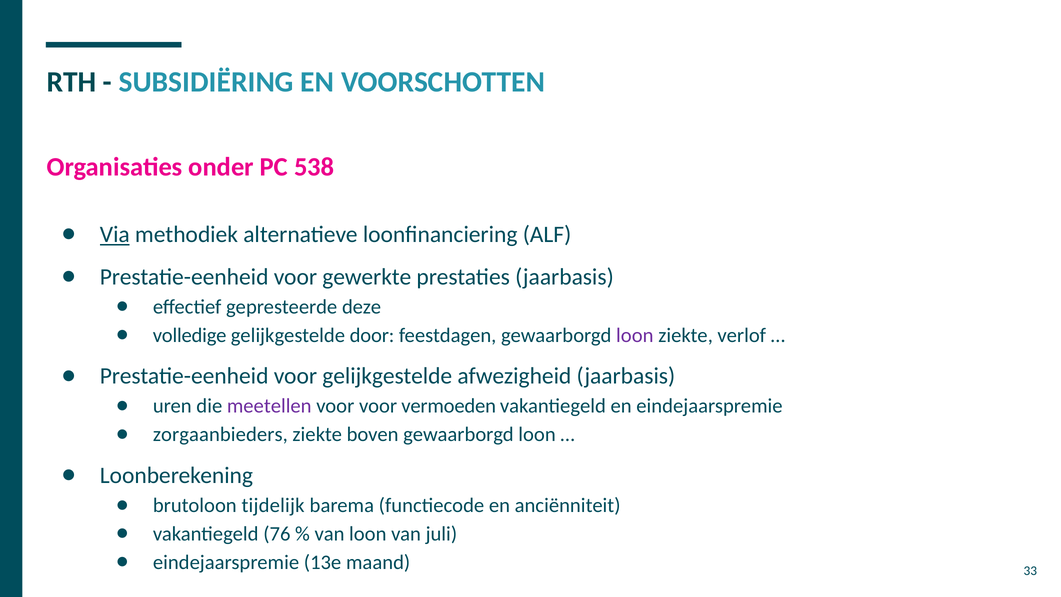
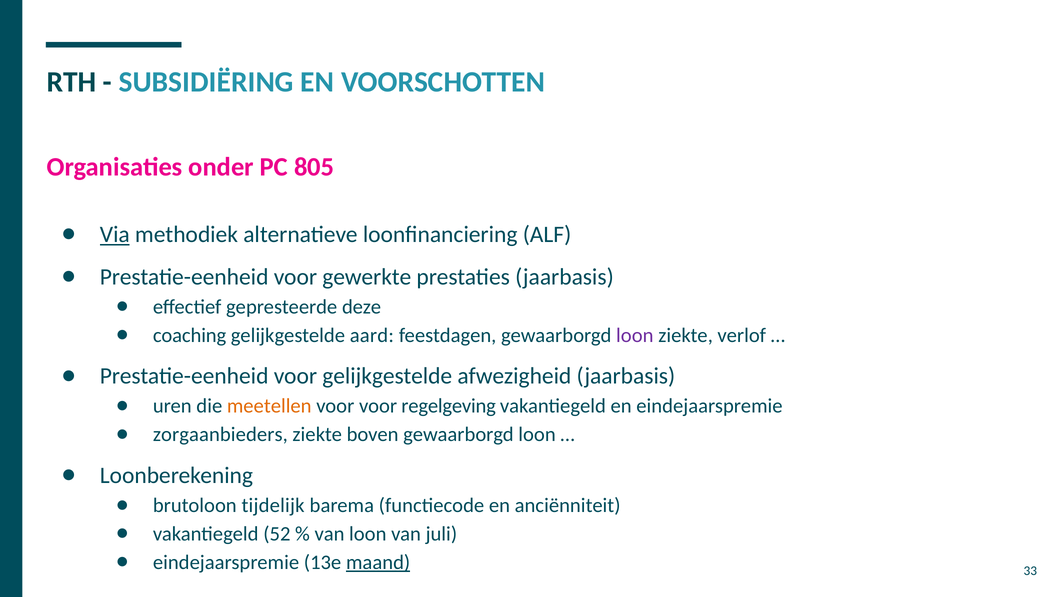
538: 538 -> 805 (314, 167)
volledige: volledige -> coaching (190, 335)
door: door -> aard (372, 335)
meetellen colour: purple -> orange (269, 406)
vermoeden: vermoeden -> regelgeving (449, 406)
76: 76 -> 52 (277, 534)
maand underline: none -> present (378, 562)
